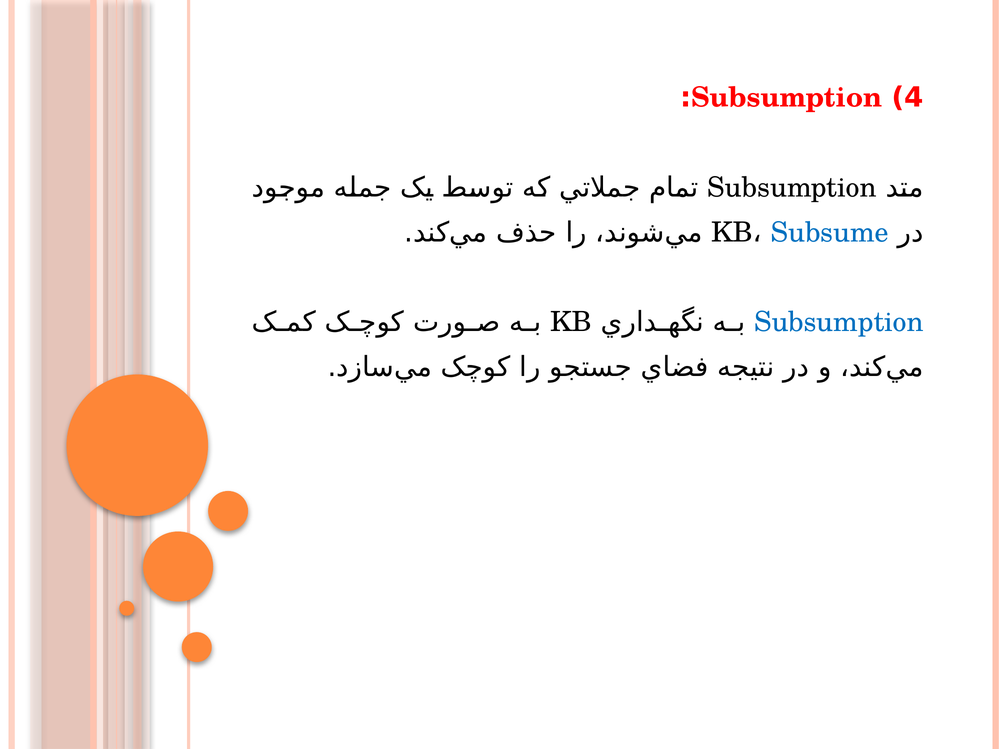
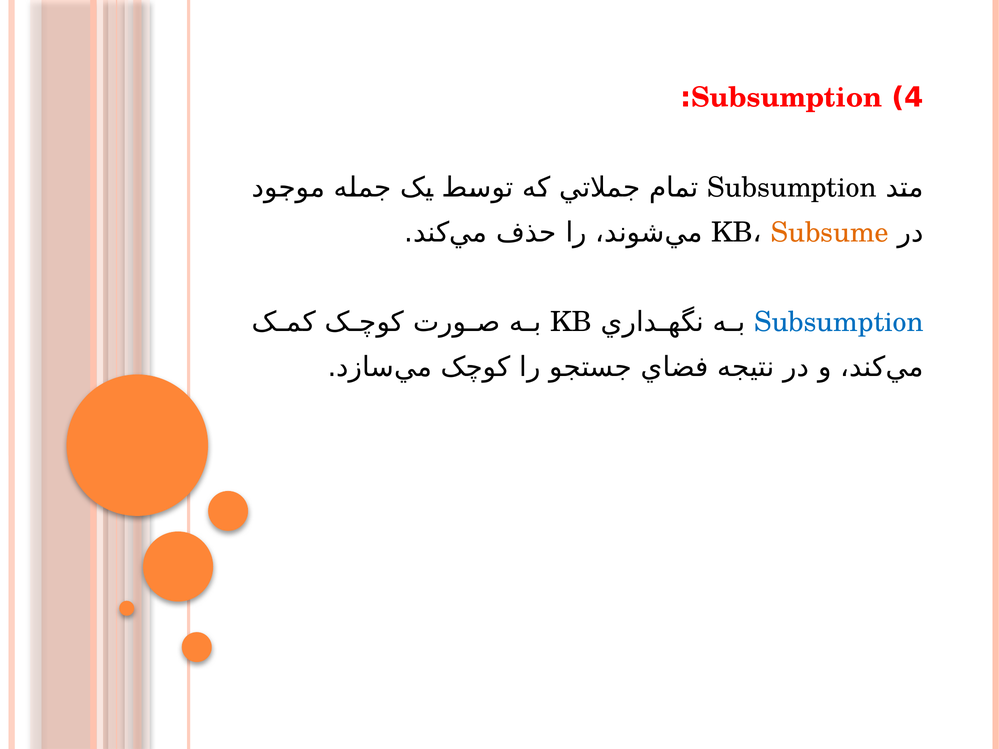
Subsume colour: blue -> orange (830, 232)
